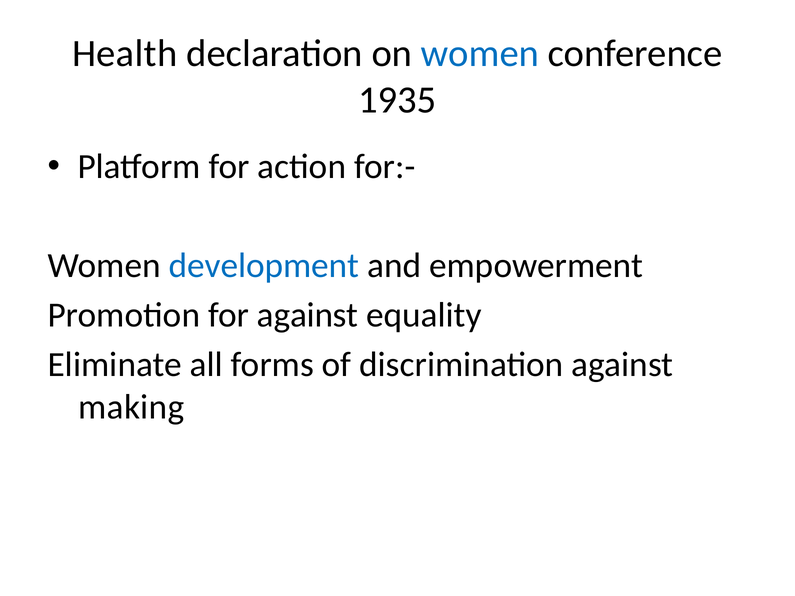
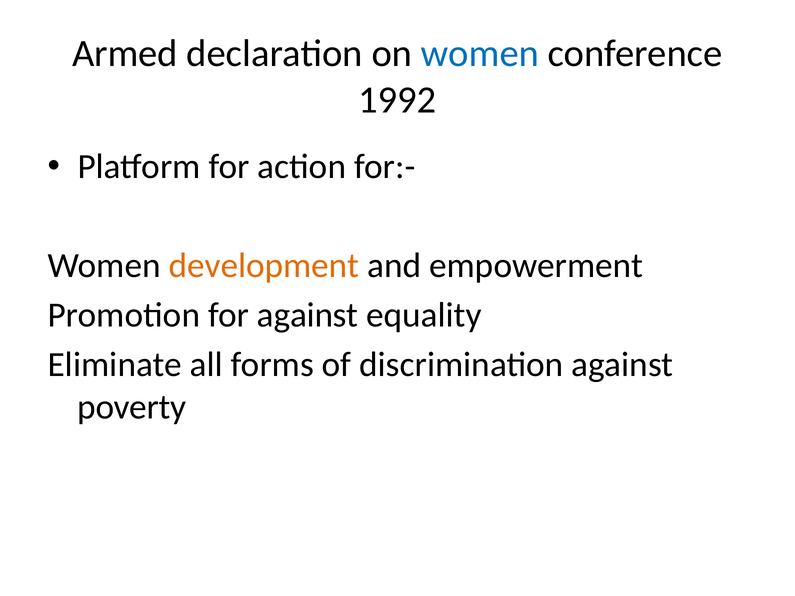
Health: Health -> Armed (125, 54)
1935: 1935 -> 1992 (397, 100)
development colour: blue -> orange (264, 266)
making: making -> poverty (132, 407)
